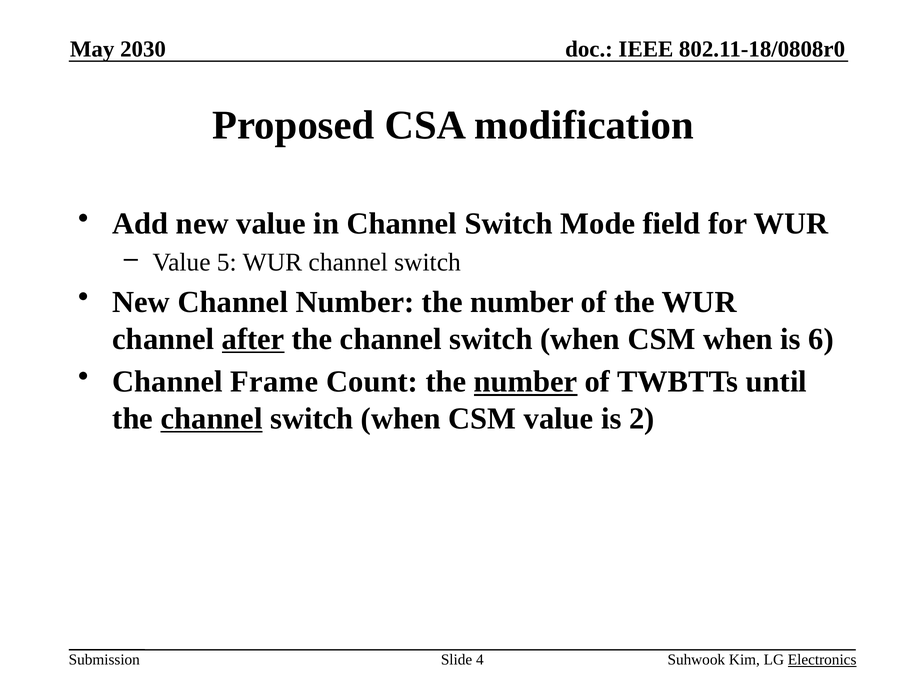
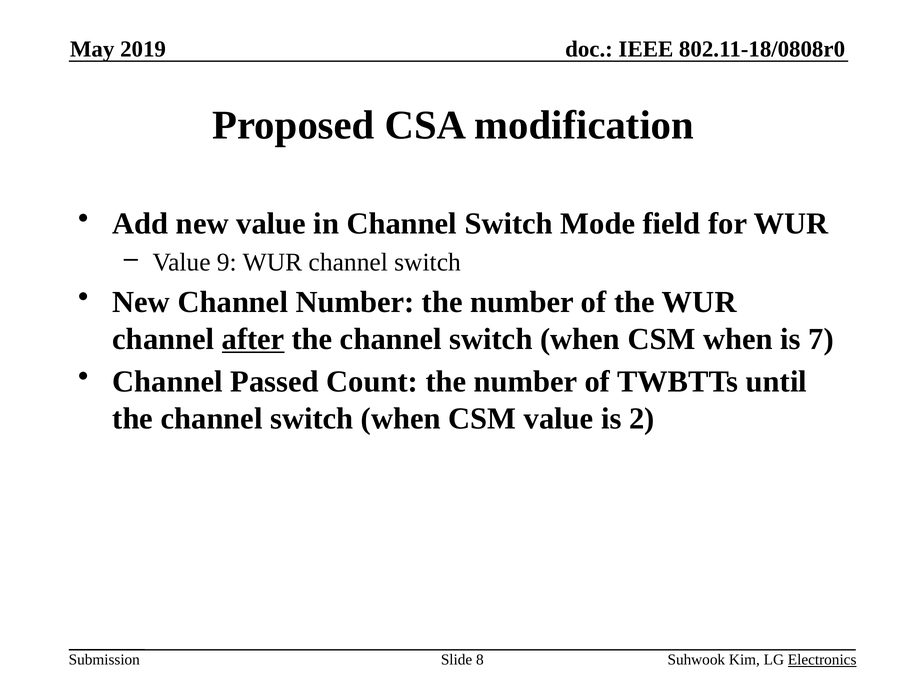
2030: 2030 -> 2019 (143, 49)
5: 5 -> 9 (227, 262)
6: 6 -> 7 (821, 339)
Frame: Frame -> Passed (275, 382)
number underline: present -> none (526, 382)
channel underline: present -> none (212, 418)
4: 4 -> 8 (480, 660)
